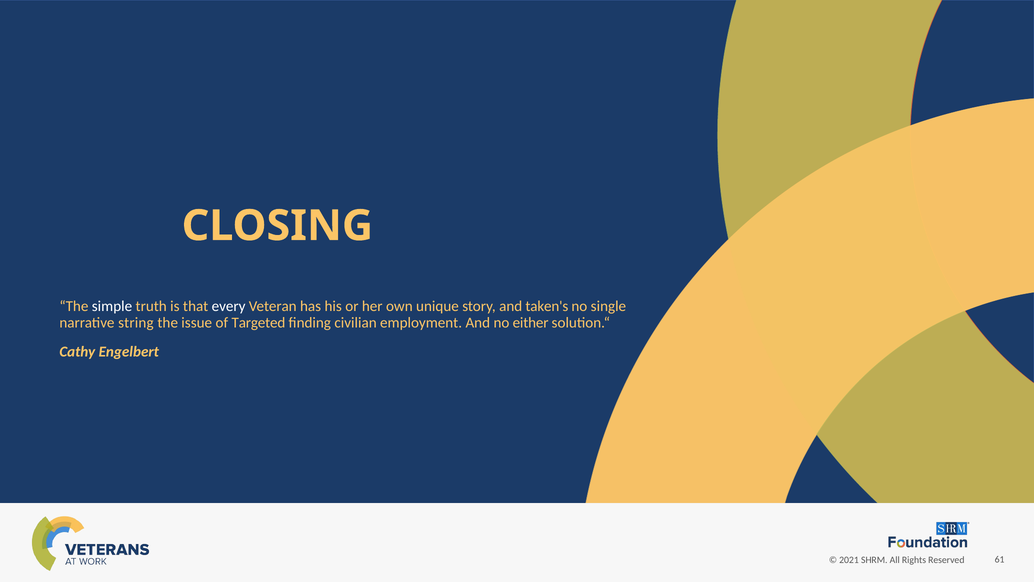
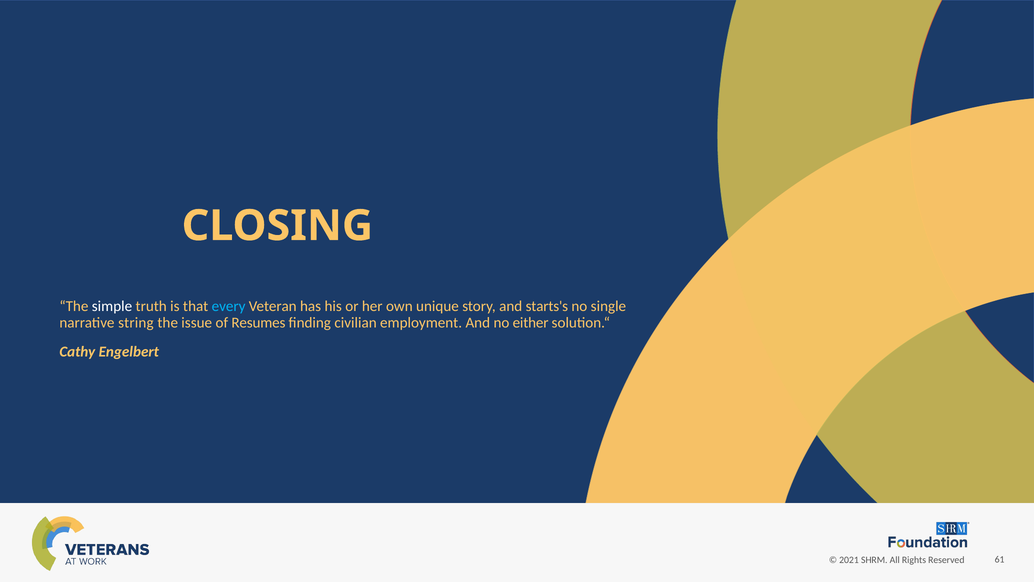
every colour: white -> light blue (229, 306)
taken's: taken's -> starts's (547, 306)
Targeted: Targeted -> Resumes (258, 322)
